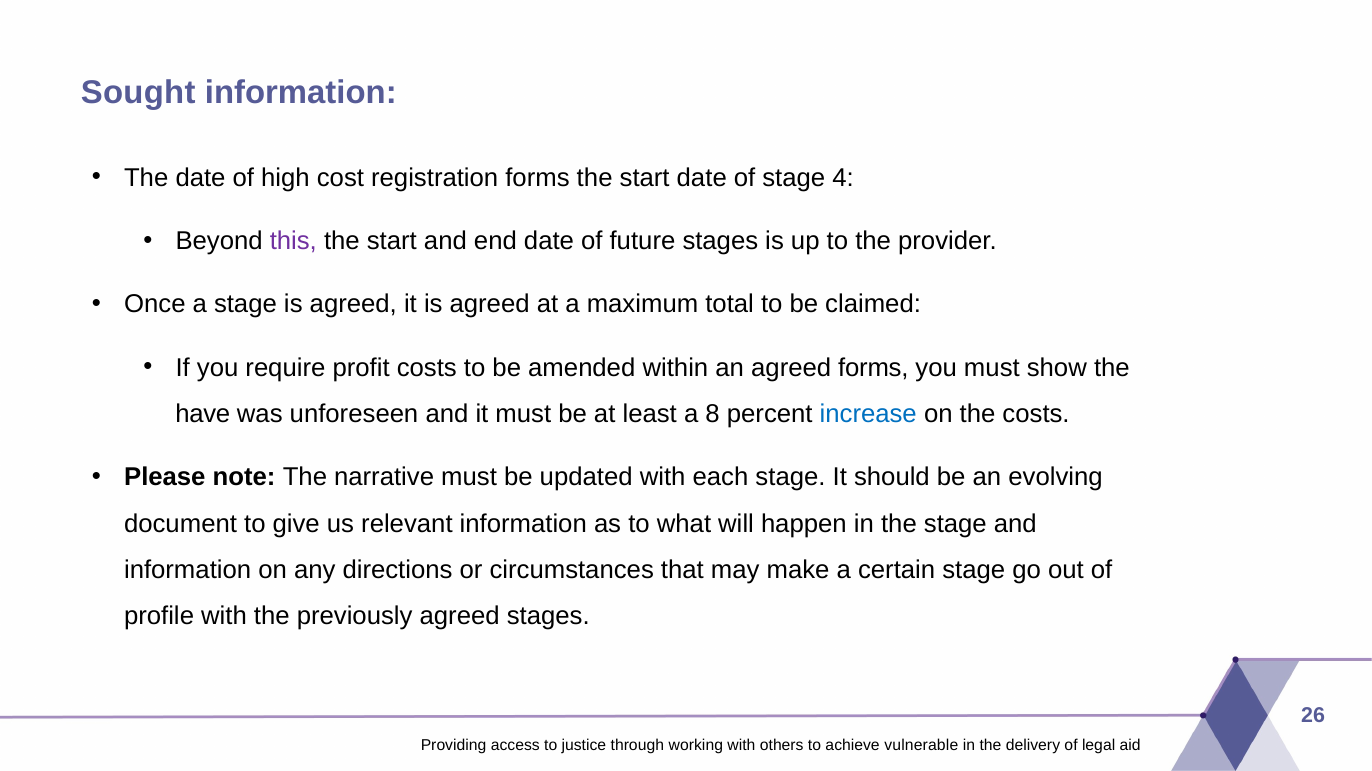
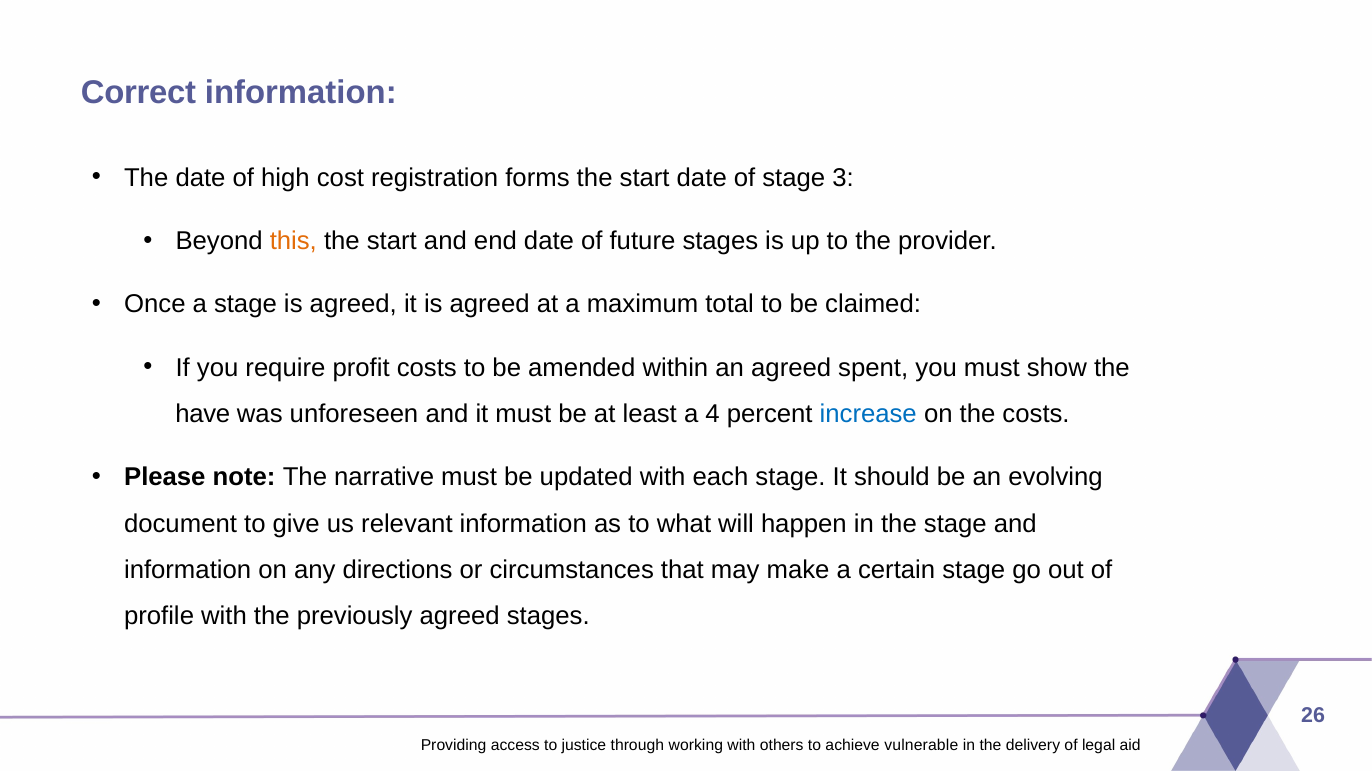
Sought: Sought -> Correct (138, 93)
4: 4 -> 3 (843, 178)
this colour: purple -> orange (293, 241)
agreed forms: forms -> spent (873, 368)
8: 8 -> 4 (713, 414)
